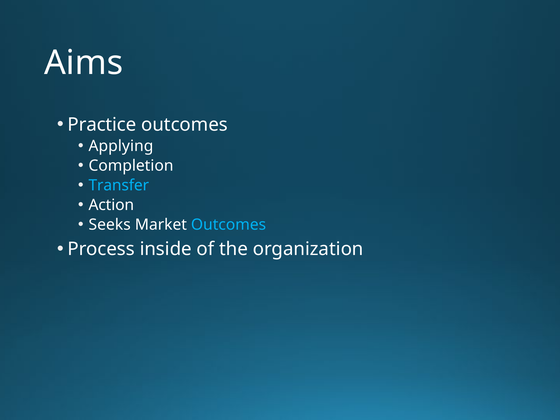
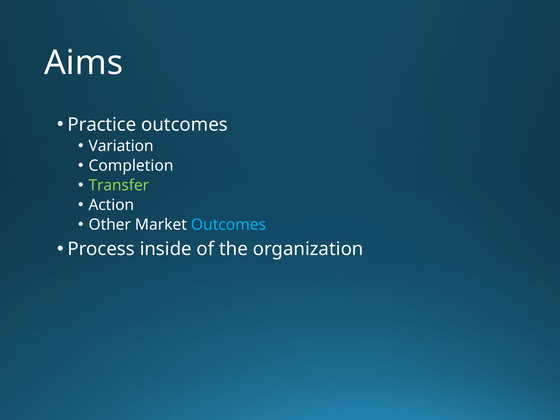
Applying: Applying -> Variation (121, 146)
Transfer colour: light blue -> light green (119, 185)
Seeks: Seeks -> Other (110, 225)
